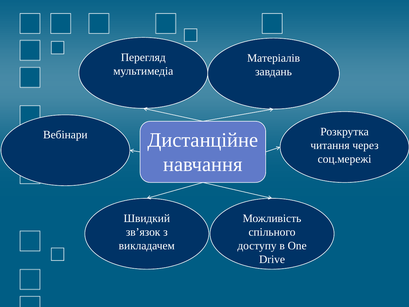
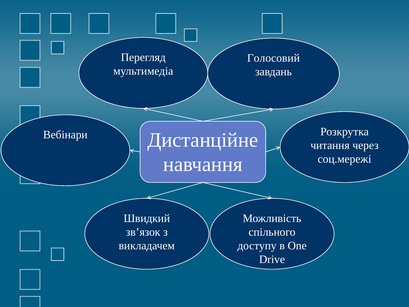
Матеріалів: Матеріалів -> Голосовий (273, 58)
